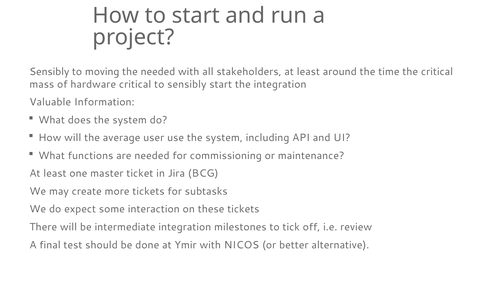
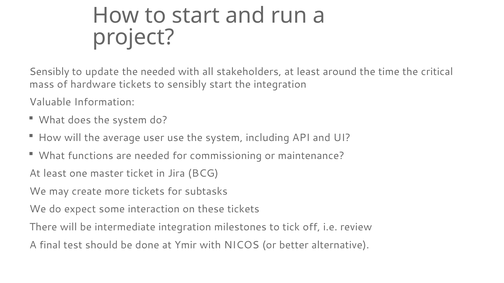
moving: moving -> update (102, 72)
hardware critical: critical -> tickets (135, 84)
